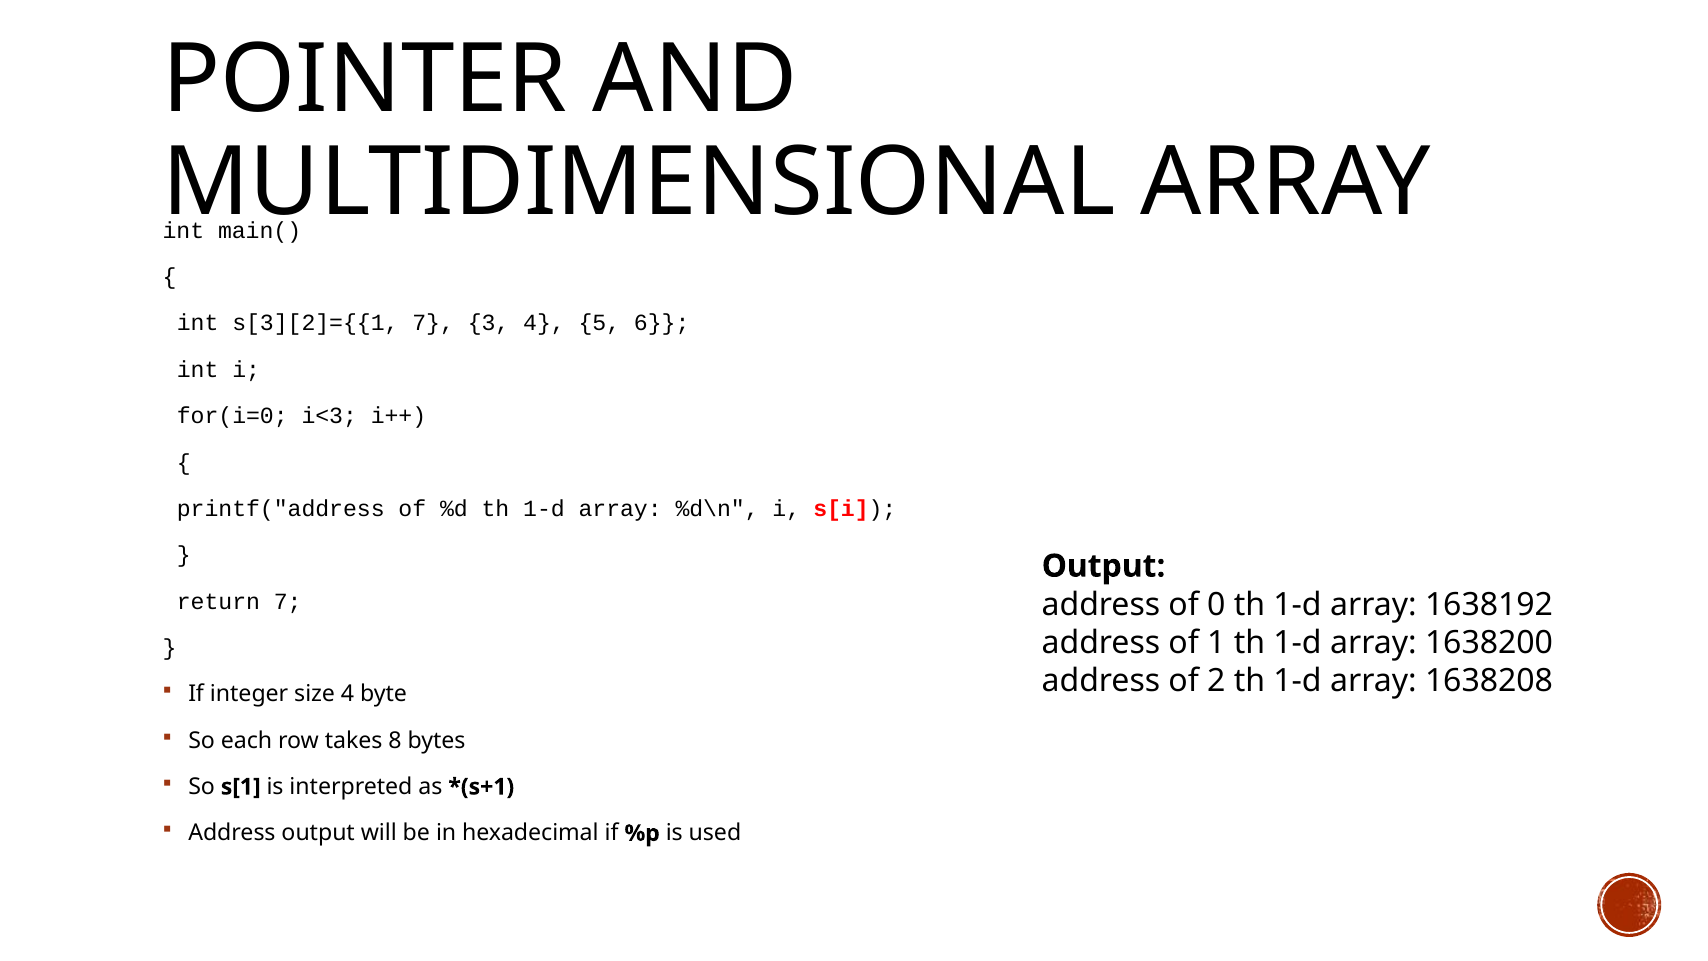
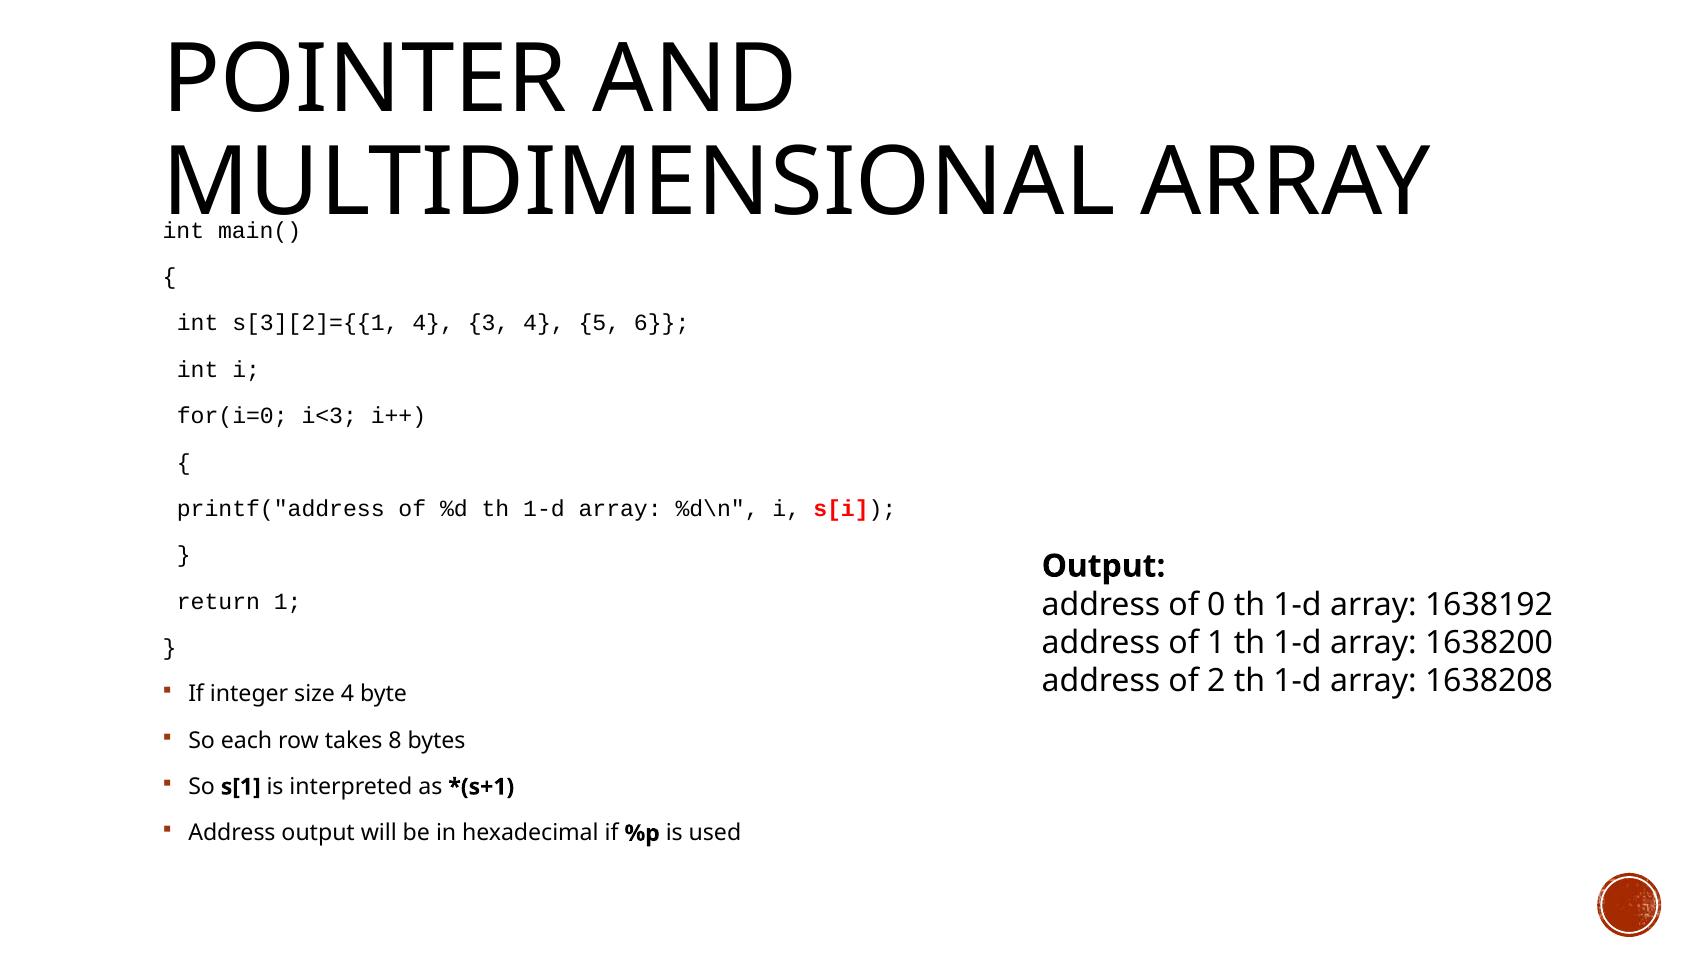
s[3][2]={{1 7: 7 -> 4 (433, 323)
return 7: 7 -> 1 (288, 601)
